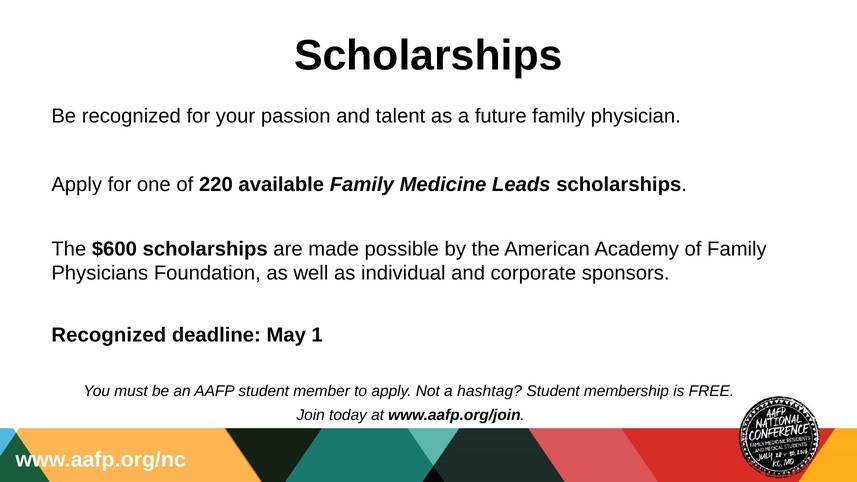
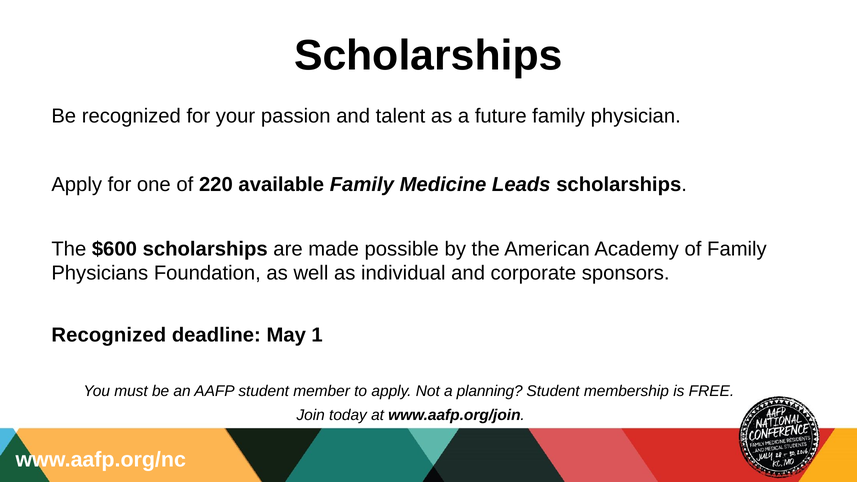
hashtag: hashtag -> planning (490, 391)
